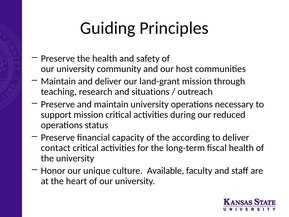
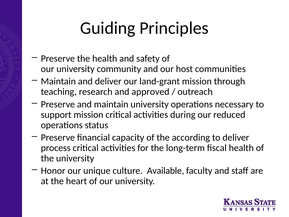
situations: situations -> approved (150, 92)
contact: contact -> process (56, 148)
